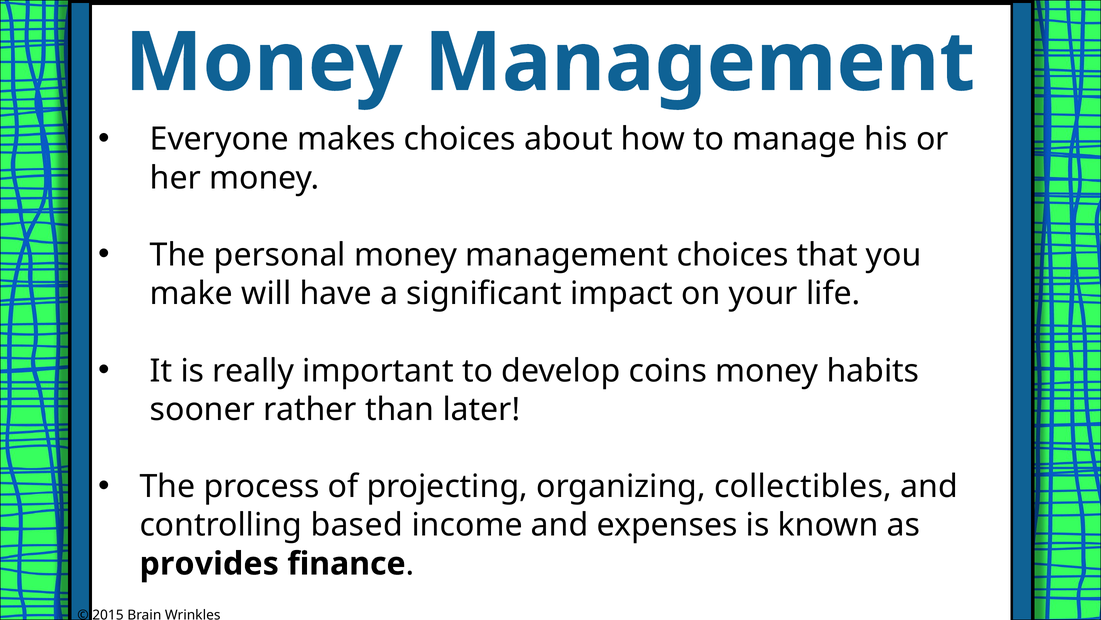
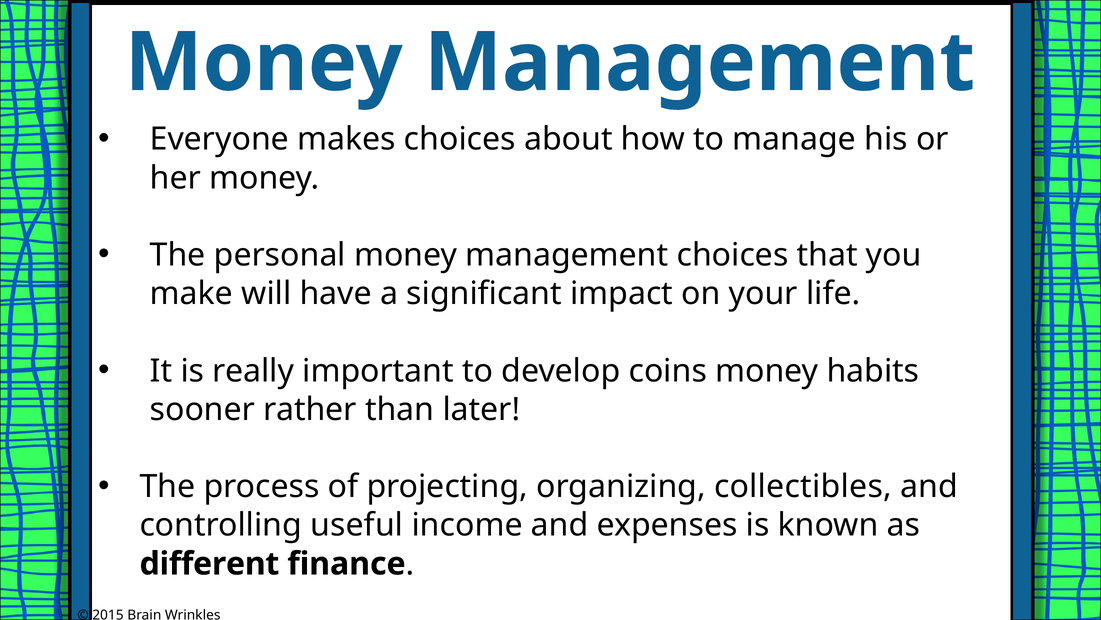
based: based -> useful (357, 525)
provides: provides -> different (209, 563)
